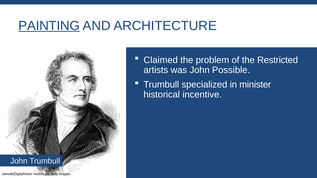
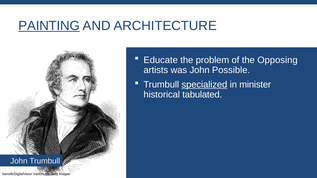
Claimed: Claimed -> Educate (161, 60)
Restricted: Restricted -> Opposing (277, 60)
specialized underline: none -> present (204, 85)
incentive: incentive -> tabulated (202, 95)
